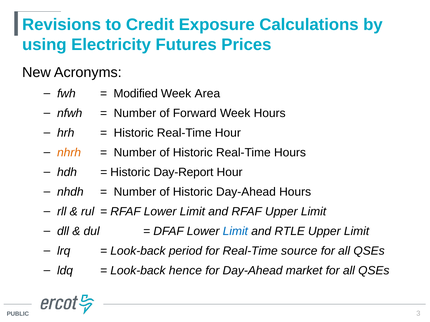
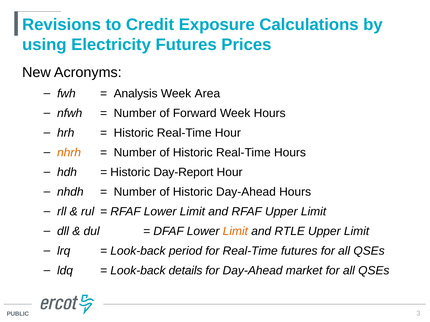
Modified: Modified -> Analysis (136, 94)
Limit colour: blue -> orange (235, 232)
Real-Time source: source -> futures (299, 251)
hence: hence -> details (186, 271)
